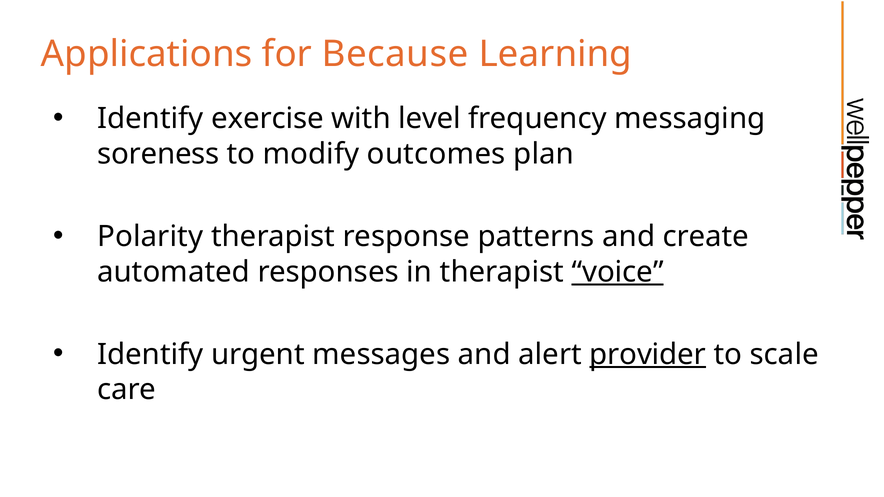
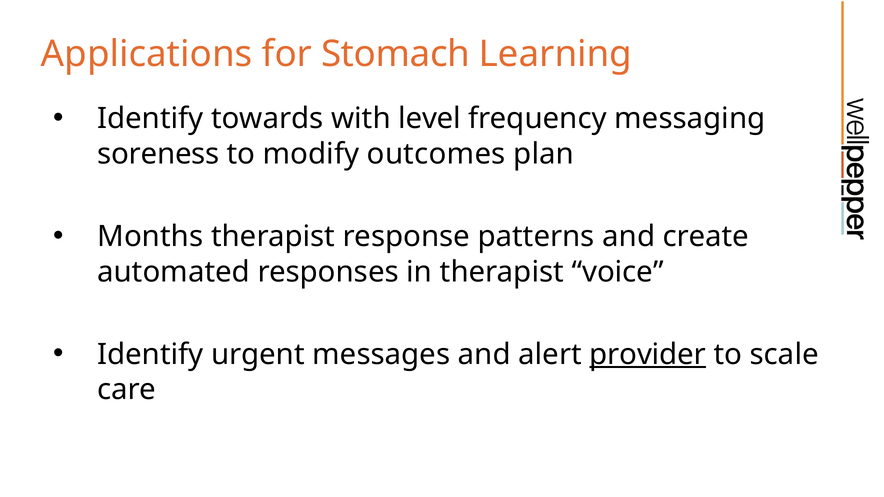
Because: Because -> Stomach (396, 54)
exercise: exercise -> towards (267, 119)
Polarity: Polarity -> Months (150, 237)
voice underline: present -> none (618, 272)
